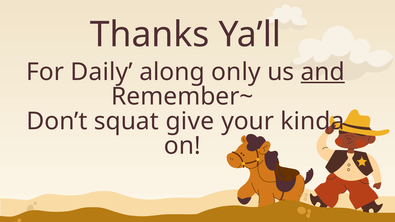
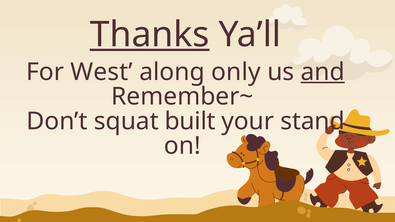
Thanks underline: none -> present (150, 35)
Daily: Daily -> West (102, 72)
give: give -> built (190, 121)
kinda: kinda -> stand (313, 121)
